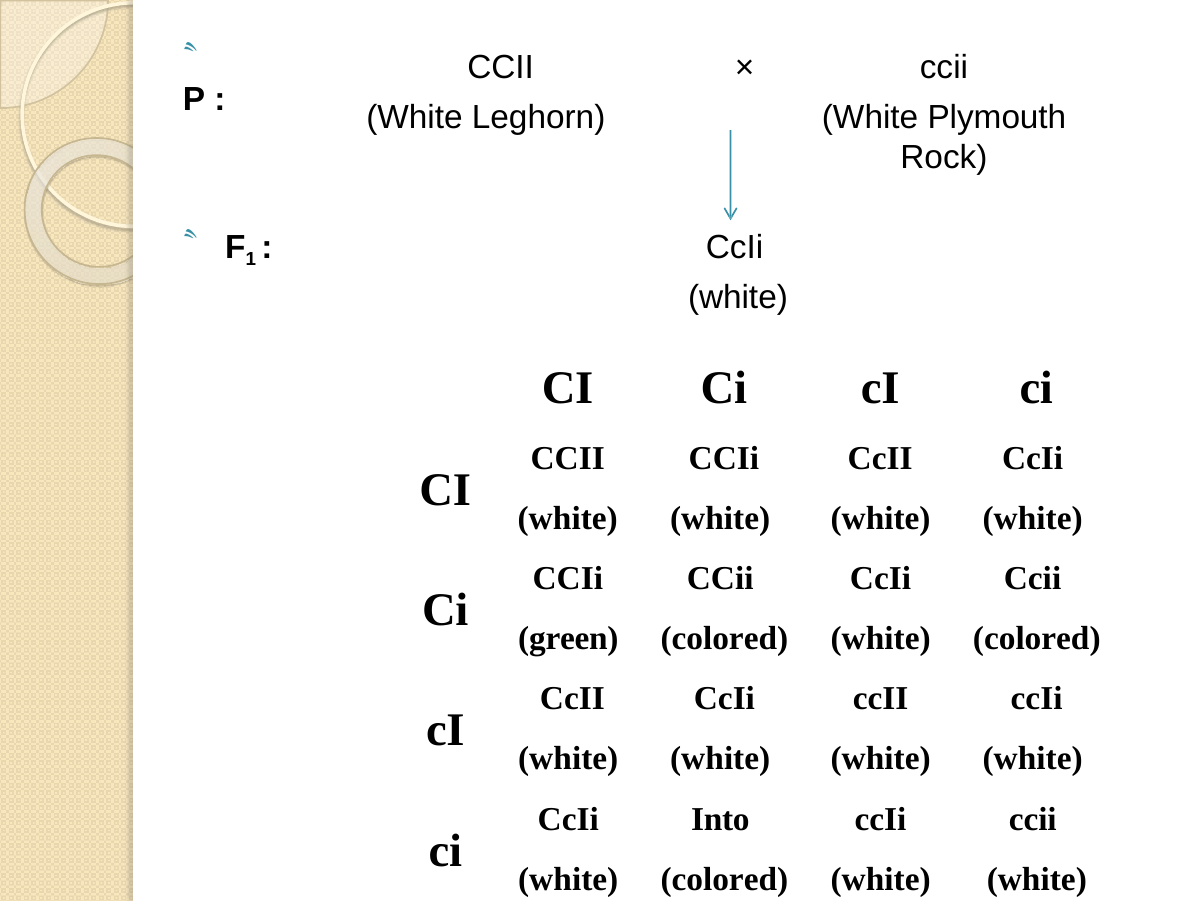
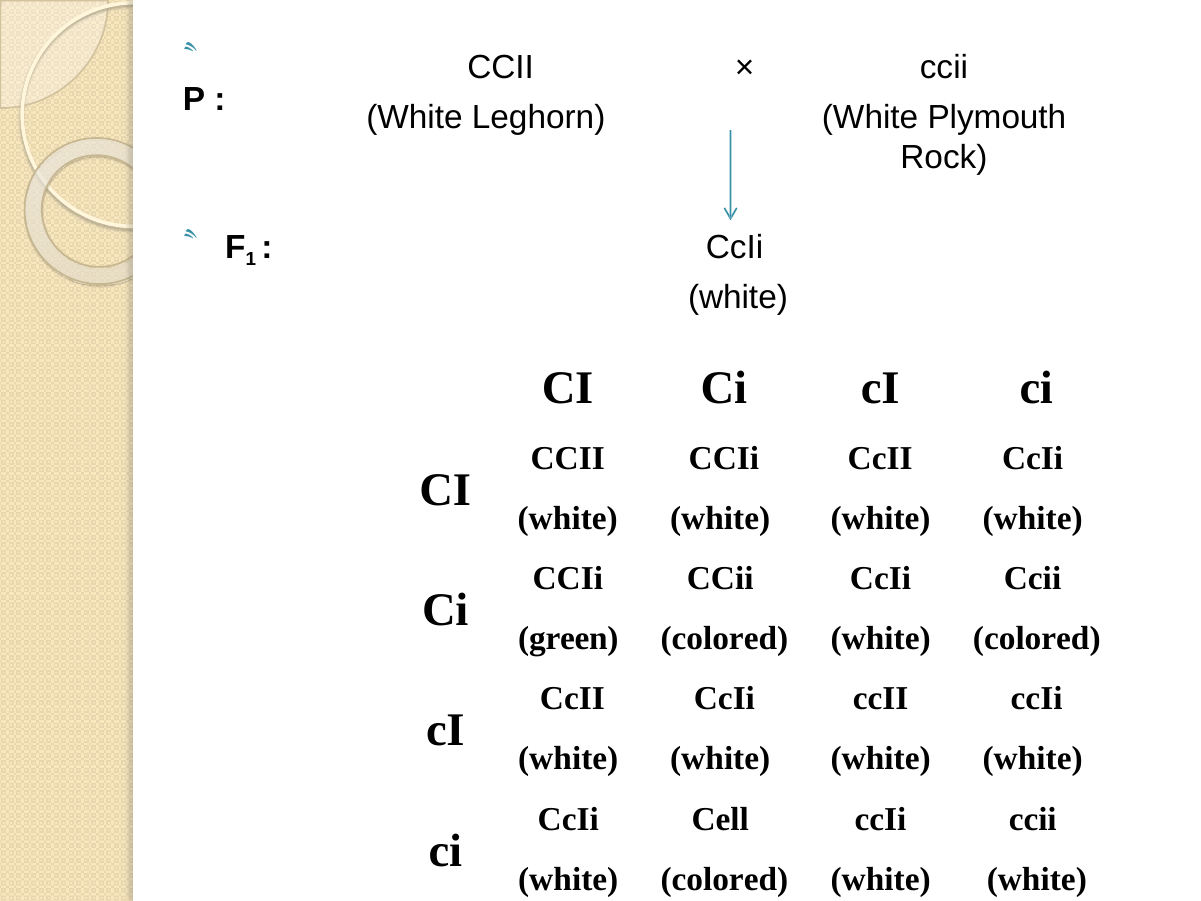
Into: Into -> Cell (720, 819)
